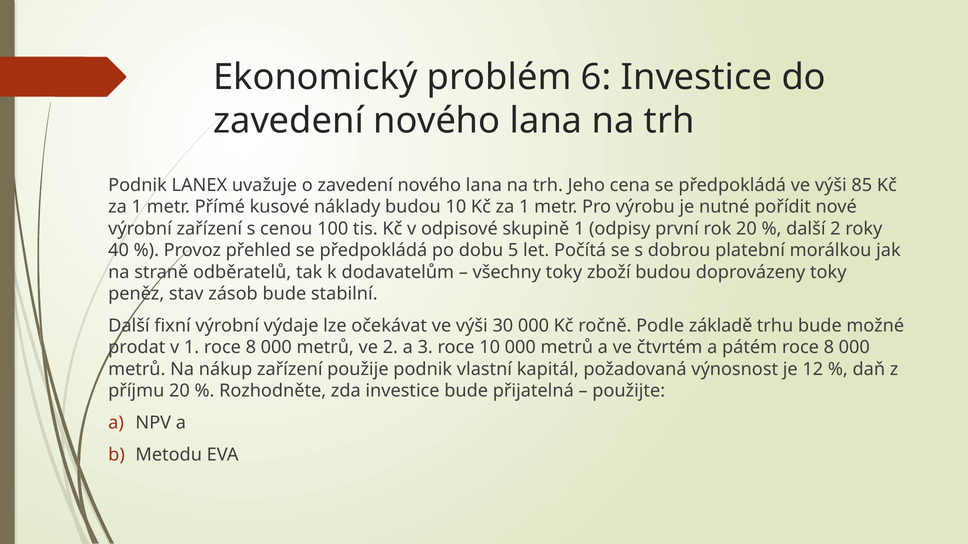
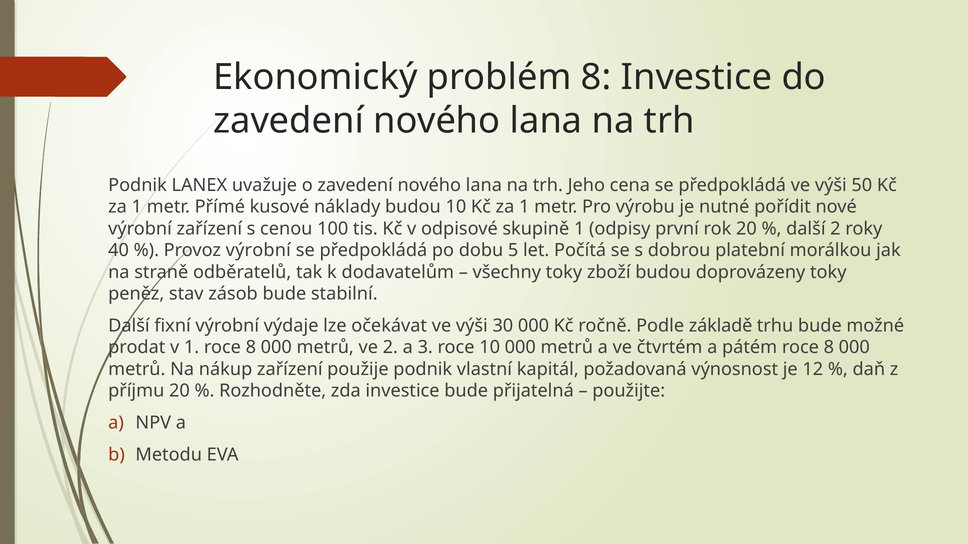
problém 6: 6 -> 8 (596, 78)
85: 85 -> 50 (862, 185)
Provoz přehled: přehled -> výrobní (258, 251)
